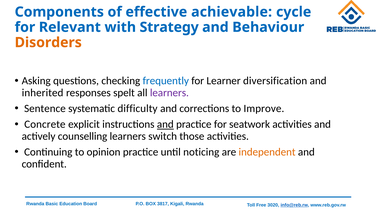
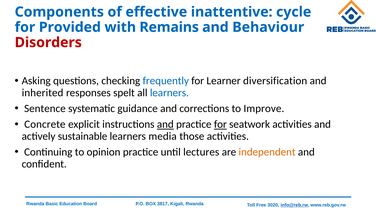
achievable: achievable -> inattentive (232, 12)
Relevant: Relevant -> Provided (70, 27)
Strategy: Strategy -> Remains (169, 27)
Disorders colour: orange -> red (48, 42)
learners colour: purple -> blue (169, 93)
difficulty: difficulty -> guidance (138, 108)
for underline: none -> present (220, 124)
counselling: counselling -> sustainable (83, 136)
switch: switch -> media (163, 136)
noticing: noticing -> lectures (201, 152)
